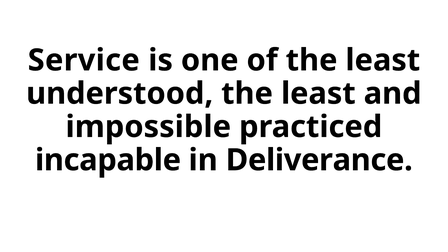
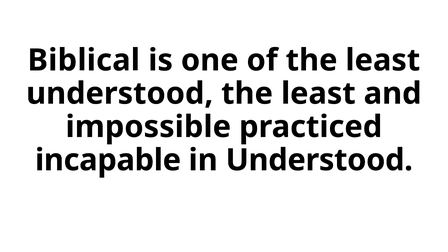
Service: Service -> Biblical (84, 60)
in Deliverance: Deliverance -> Understood (319, 160)
